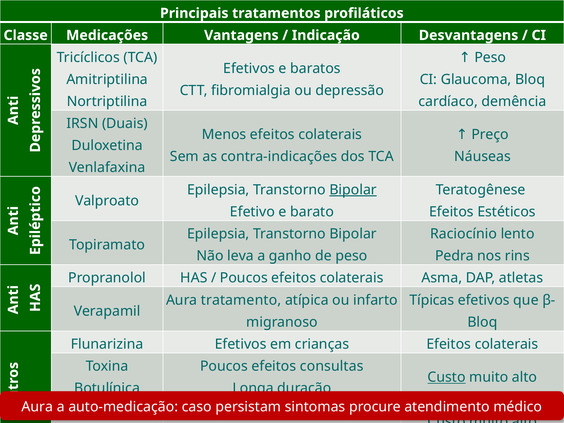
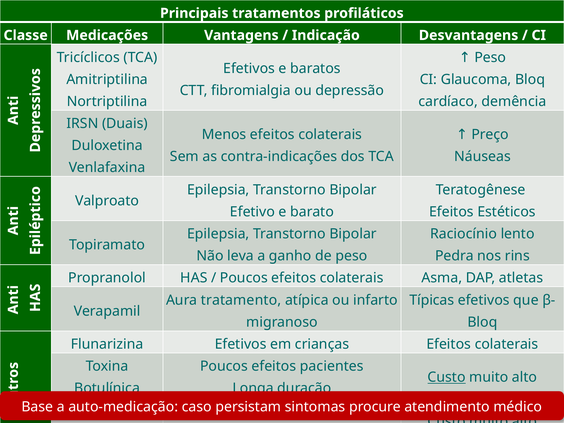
Bipolar underline: present -> none (353, 190)
consultas: consultas -> pacientes (332, 366)
Aura: Aura -> Base (37, 407)
